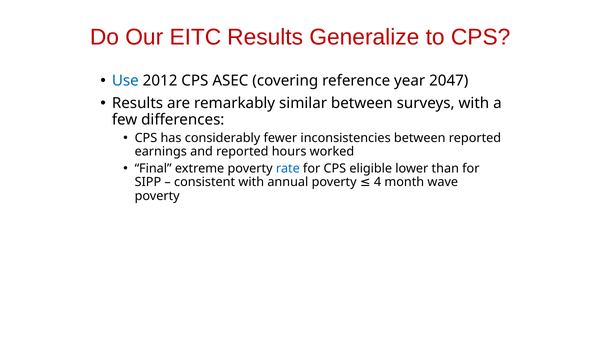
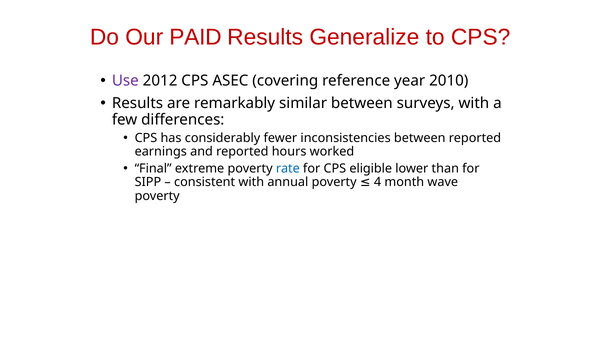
EITC: EITC -> PAID (195, 37)
Use colour: blue -> purple (125, 80)
2047: 2047 -> 2010 (449, 80)
